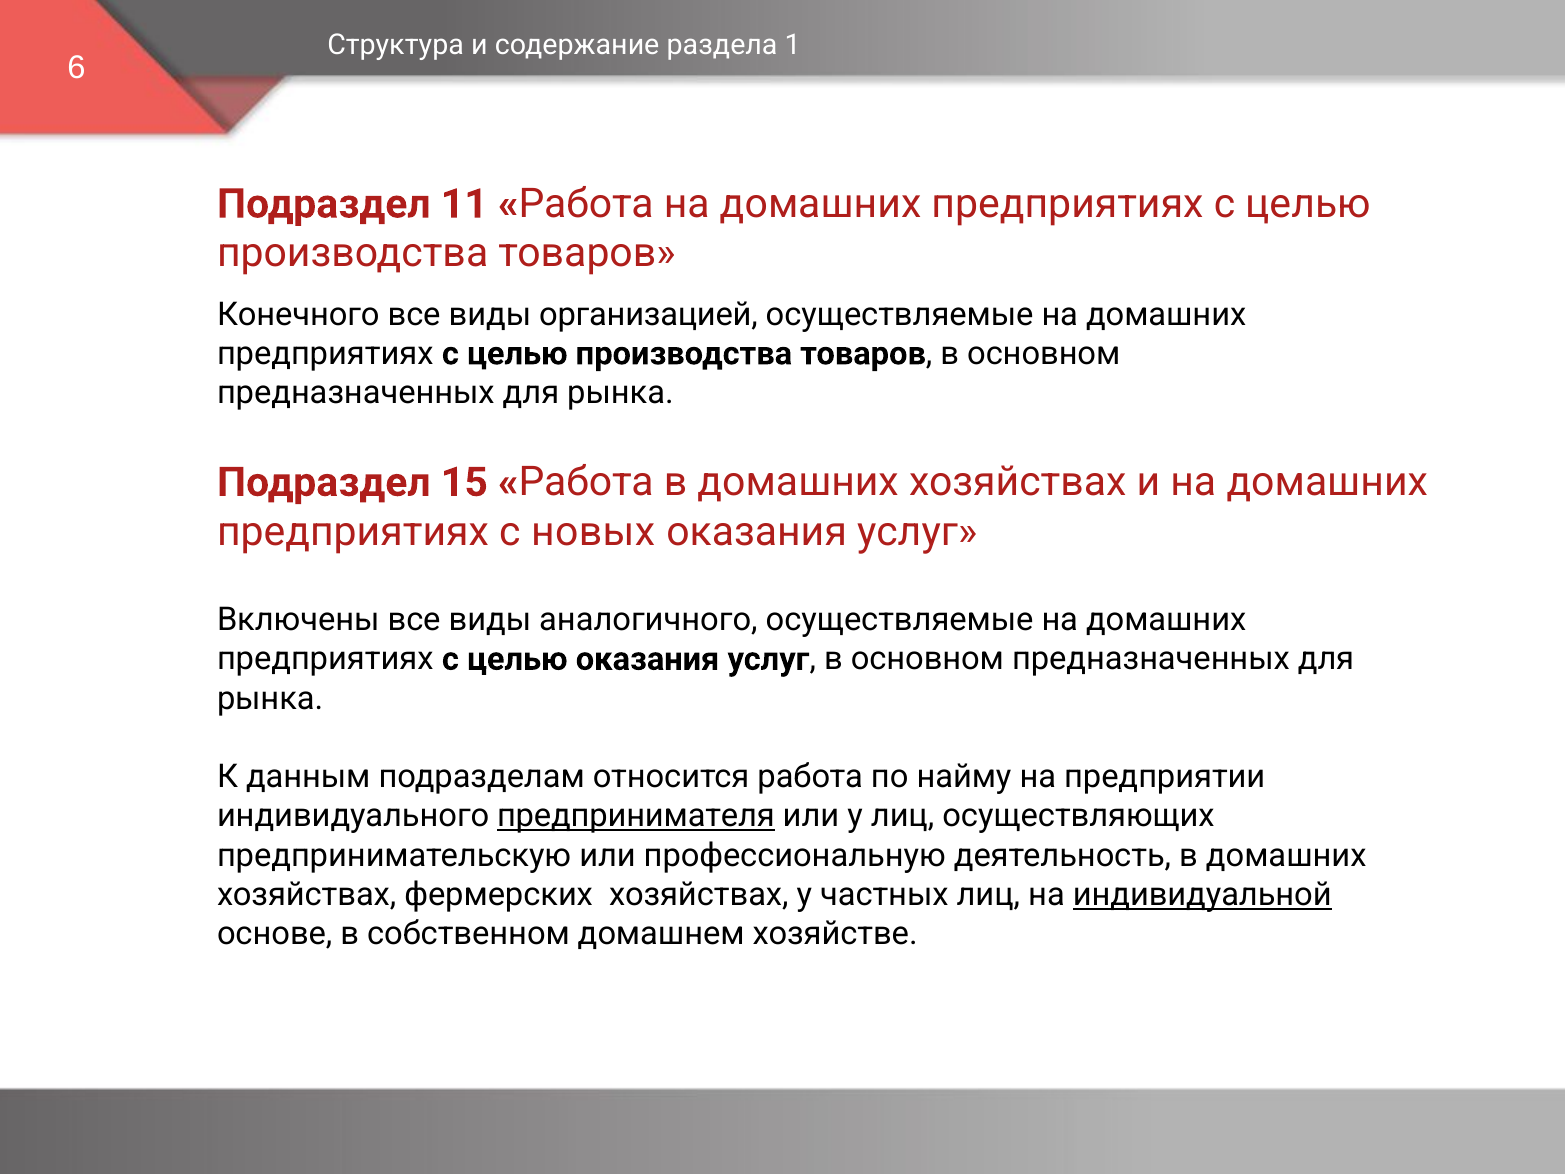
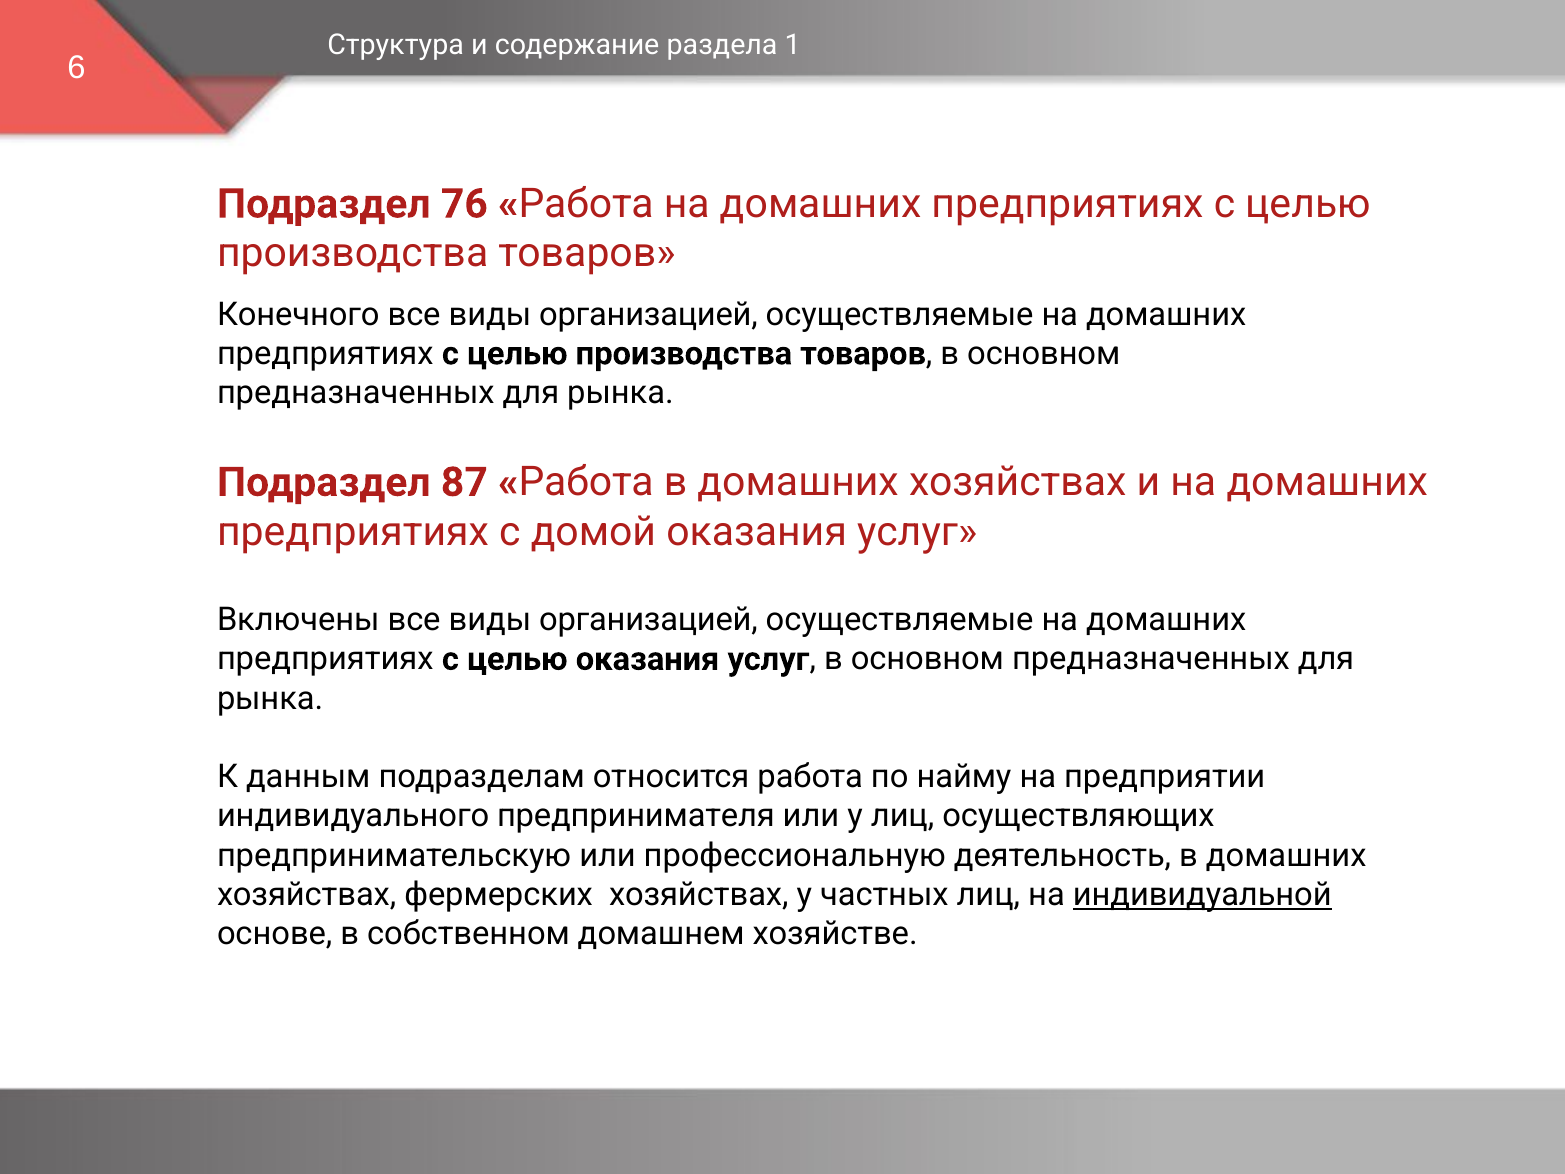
11: 11 -> 76 (464, 204)
15: 15 -> 87 (464, 482)
новых: новых -> домой (593, 531)
Включены все виды аналогичного: аналогичного -> организацией (648, 620)
предпринимателя underline: present -> none (636, 816)
